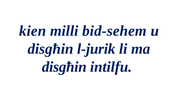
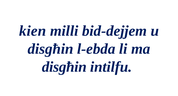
bid-sehem: bid-sehem -> bid-dejjem (114, 31)
l-jurik: l-jurik -> l-ebda (96, 49)
